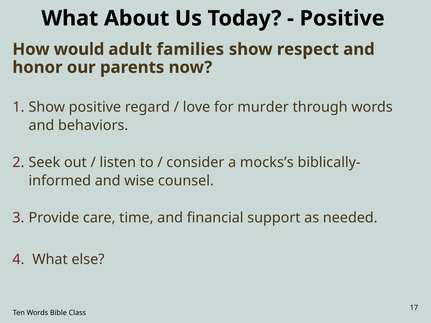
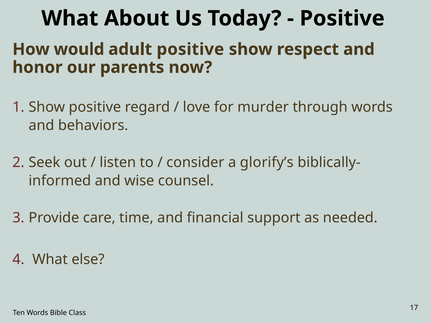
adult families: families -> positive (190, 49)
mocks’s: mocks’s -> glorify’s (267, 163)
